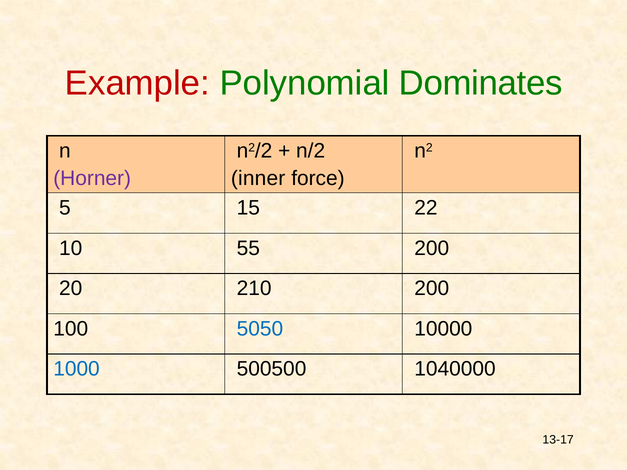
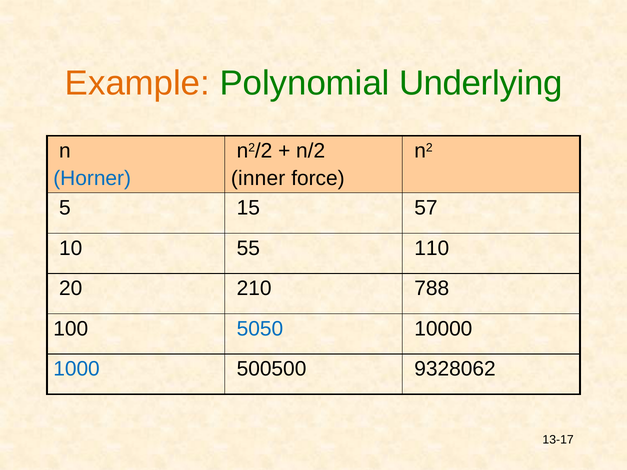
Example colour: red -> orange (137, 83)
Dominates: Dominates -> Underlying (481, 83)
Horner colour: purple -> blue (92, 178)
22: 22 -> 57 (426, 208)
55 200: 200 -> 110 (432, 248)
210 200: 200 -> 788 (432, 289)
1040000: 1040000 -> 9328062 (455, 369)
